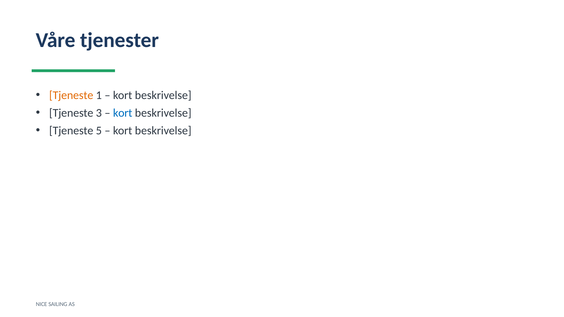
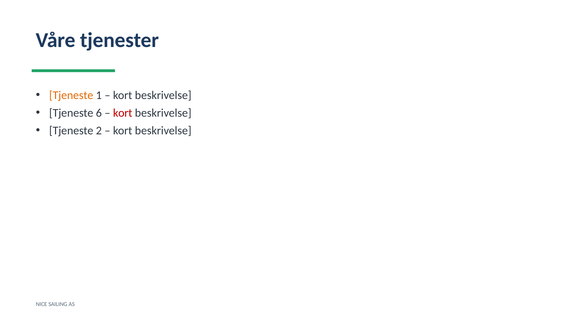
3: 3 -> 6 (99, 113)
kort colour: blue -> red (123, 113)
5: 5 -> 2 (99, 131)
